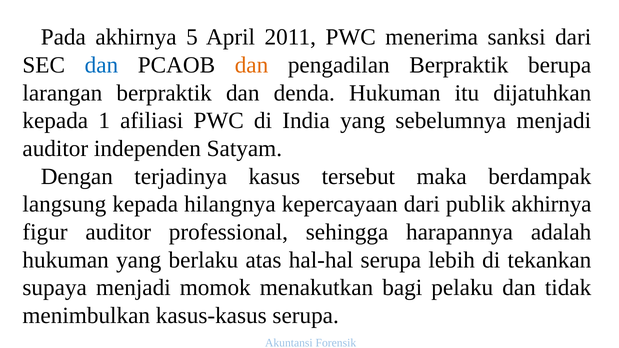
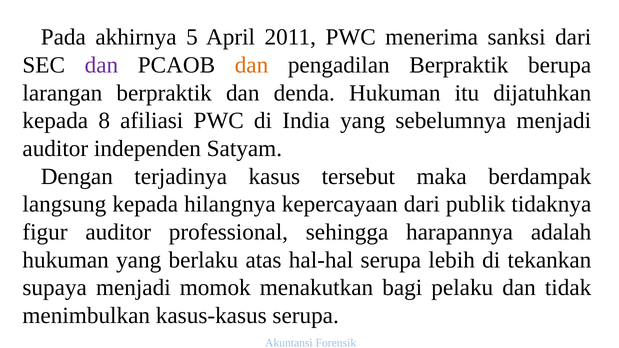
dan colour: blue -> purple (101, 65)
1: 1 -> 8 (104, 121)
publik akhirnya: akhirnya -> tidaknya (551, 204)
